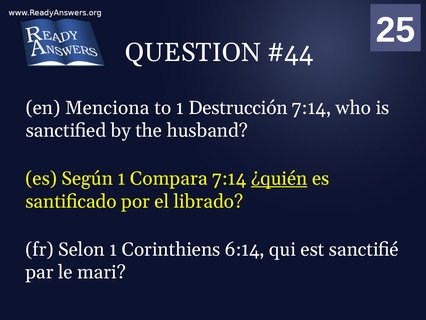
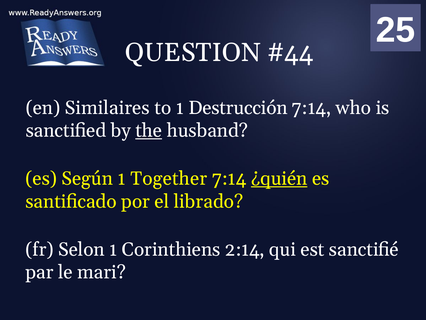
Menciona: Menciona -> Similaires (107, 108)
the underline: none -> present (149, 130)
Compara: Compara -> Together (169, 178)
6:14: 6:14 -> 2:14 (245, 249)
